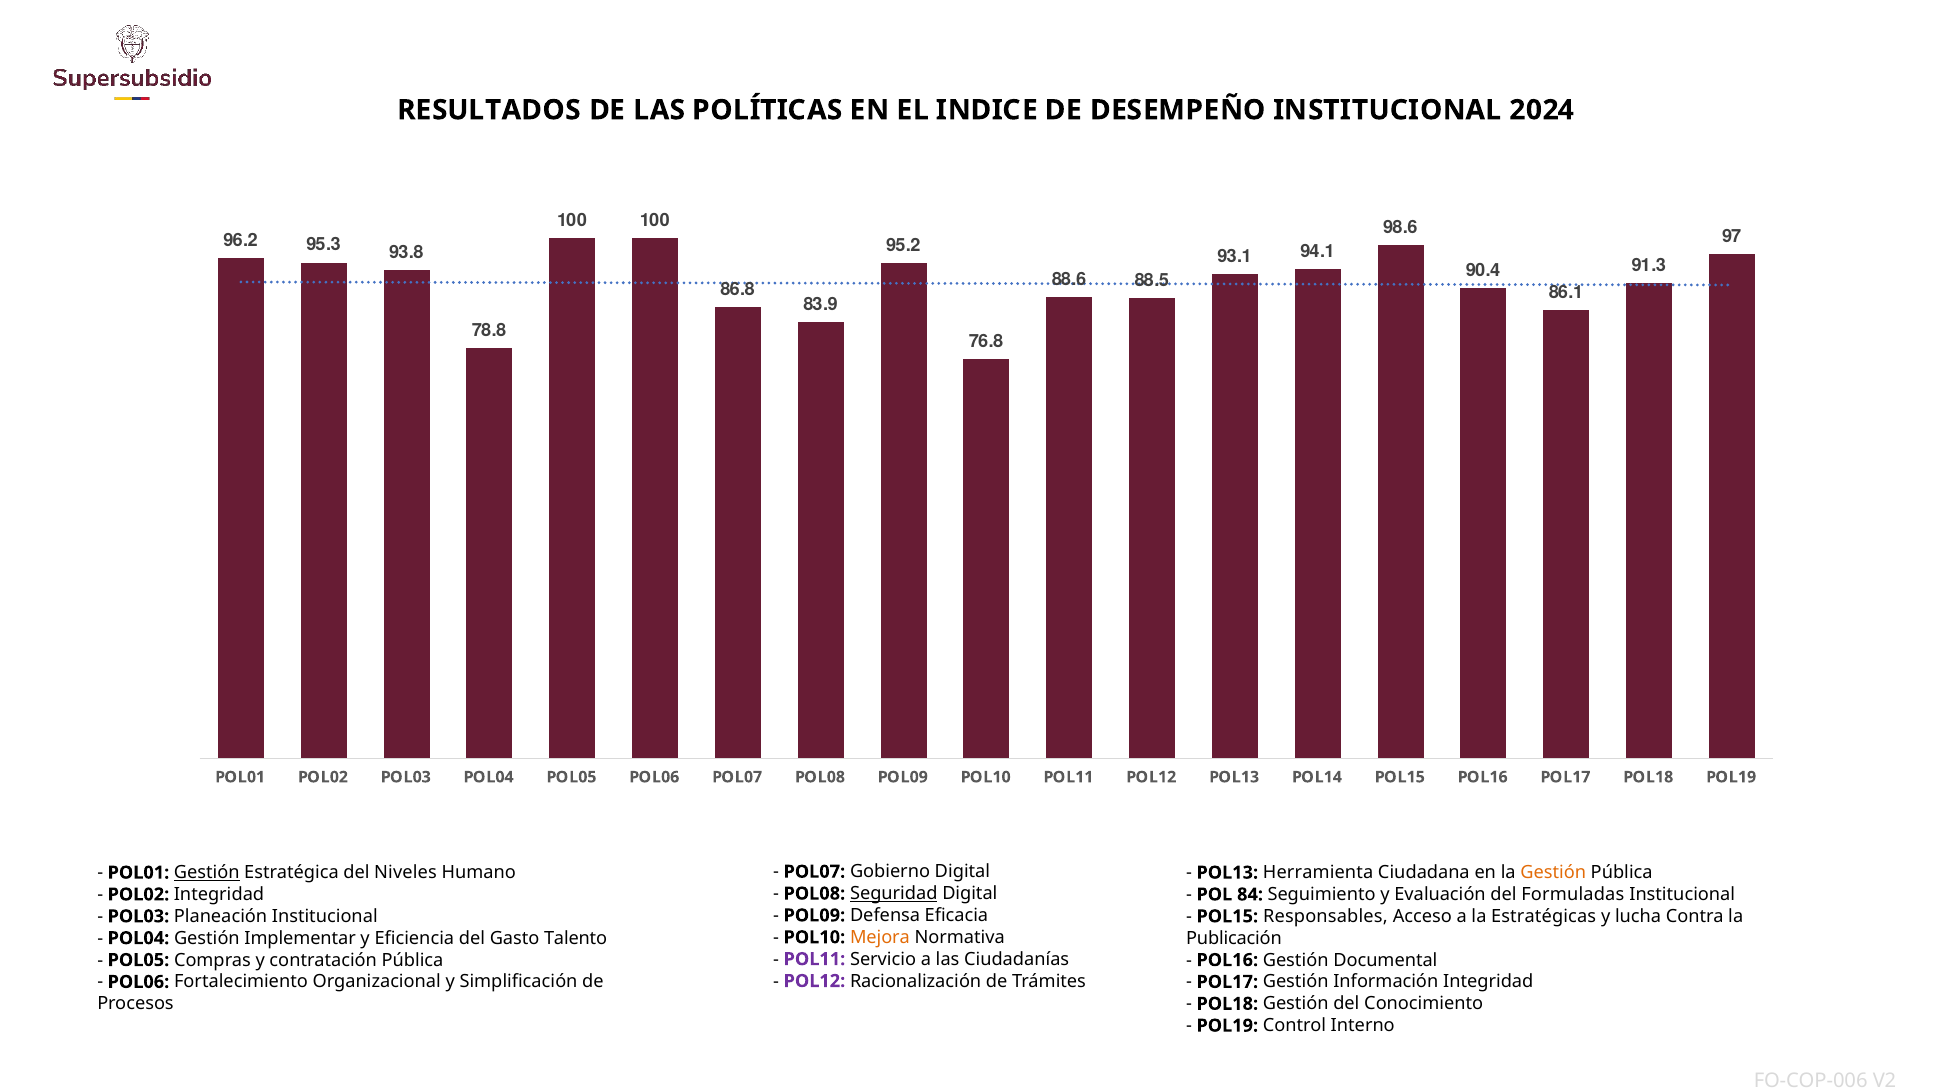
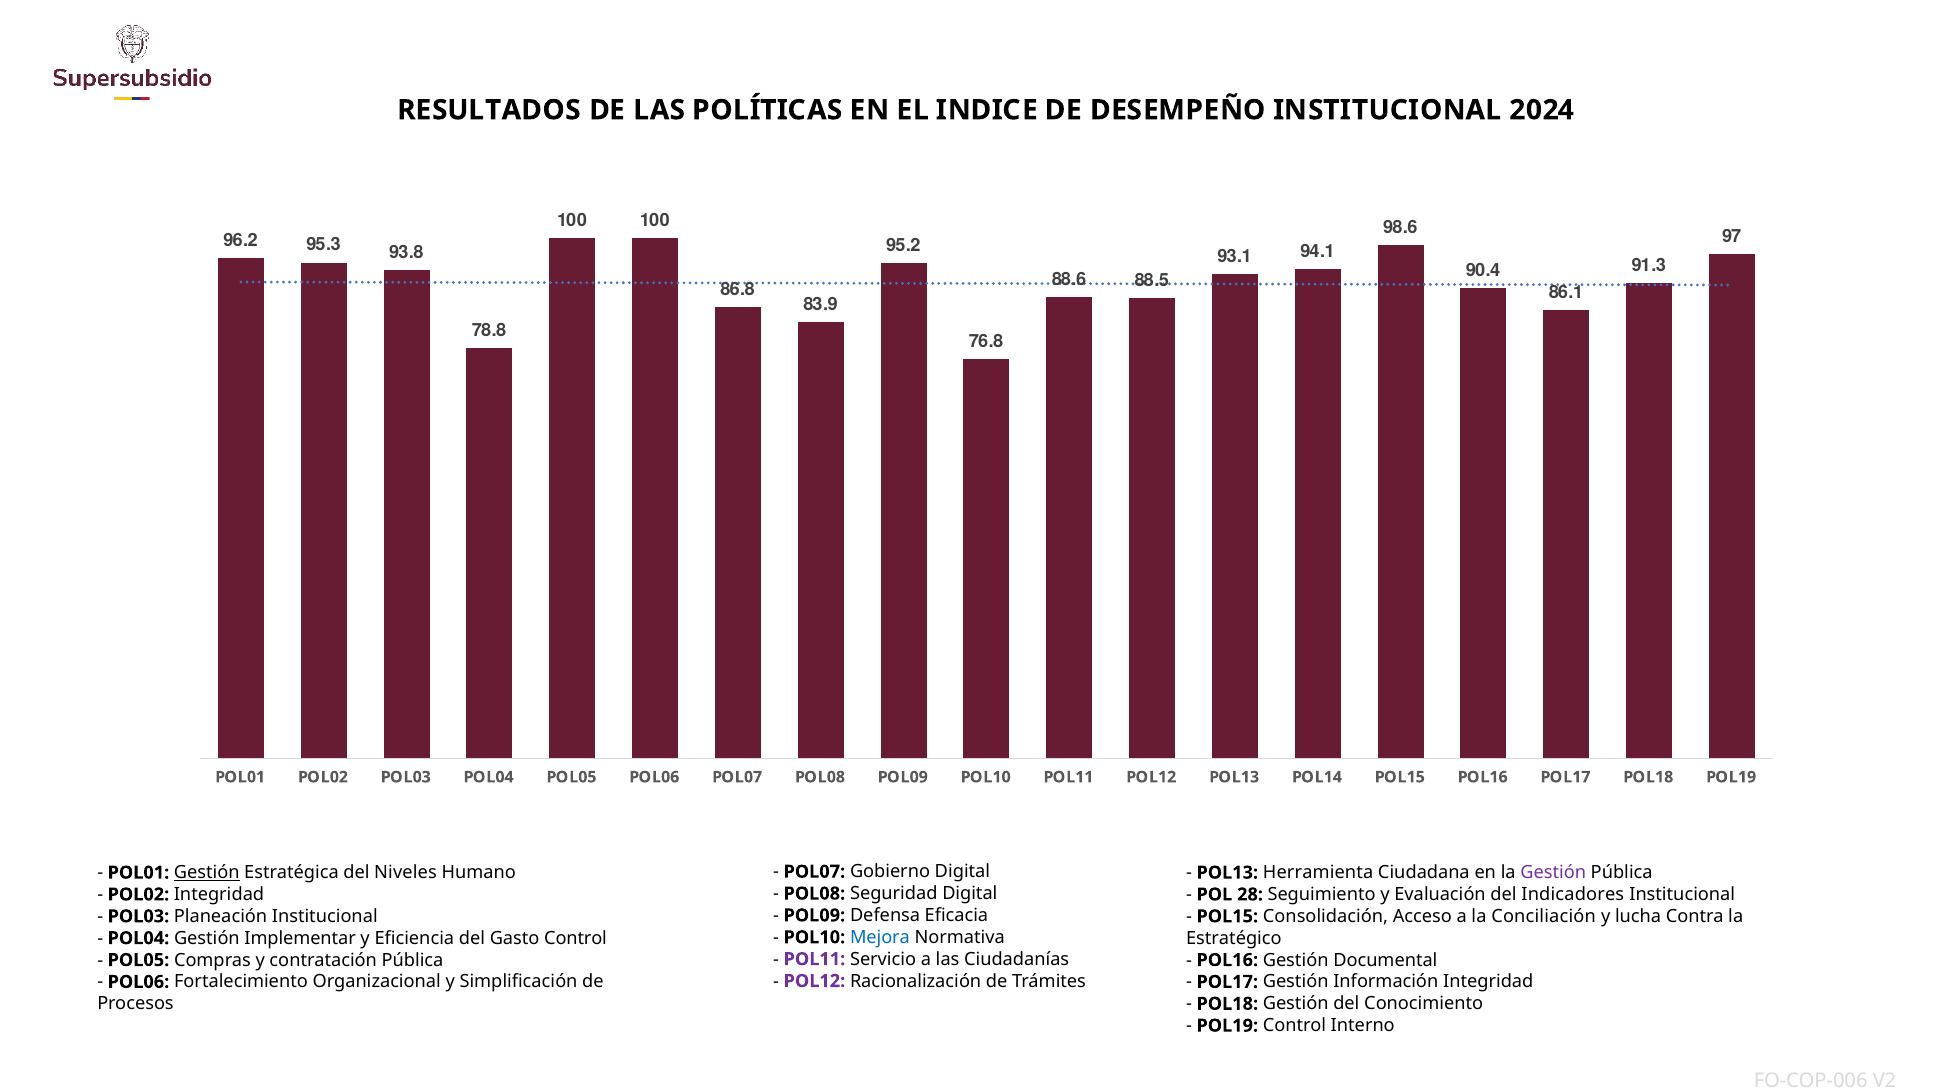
Gestión colour: orange -> purple (1553, 873)
Seguridad underline: present -> none (894, 894)
84: 84 -> 28 (1250, 895)
Formuladas: Formuladas -> Indicadores (1573, 895)
Responsables: Responsables -> Consolidación (1325, 917)
Estratégicas: Estratégicas -> Conciliación (1544, 917)
Mejora colour: orange -> blue (880, 938)
Gasto Talento: Talento -> Control (576, 939)
Publicación: Publicación -> Estratégico (1234, 939)
